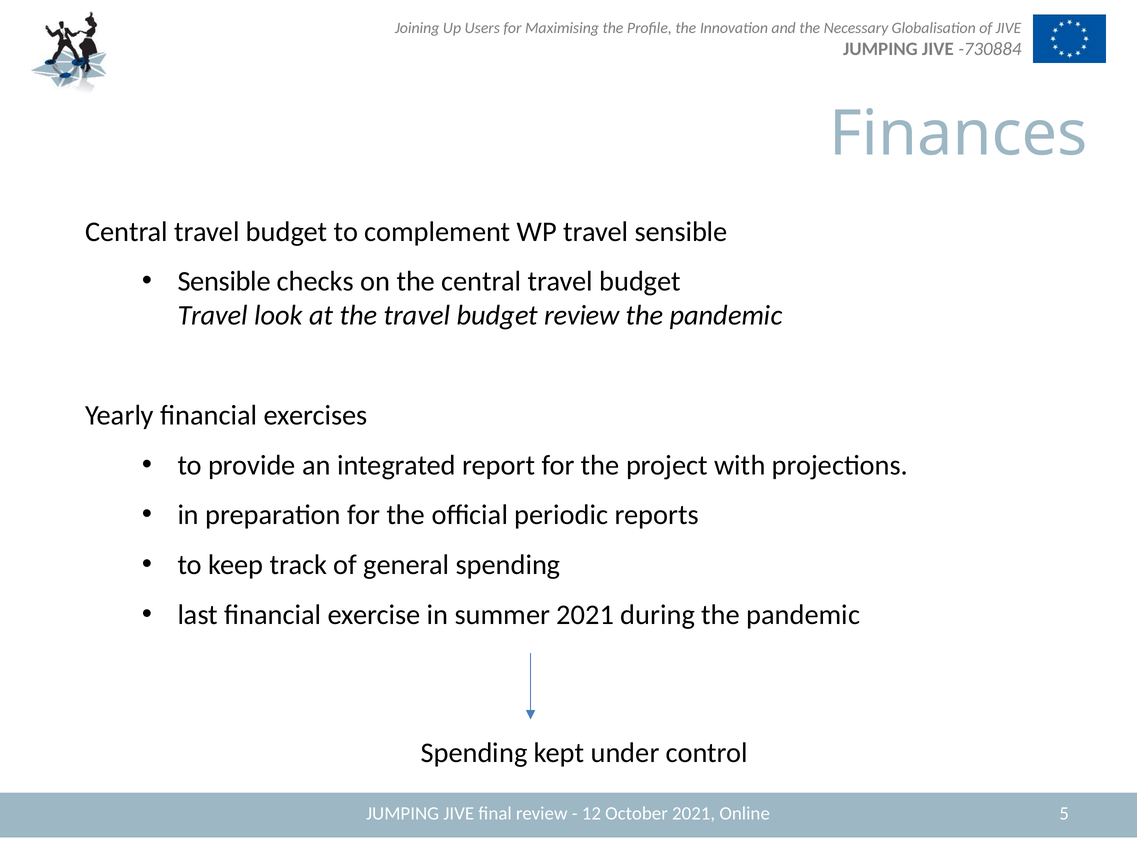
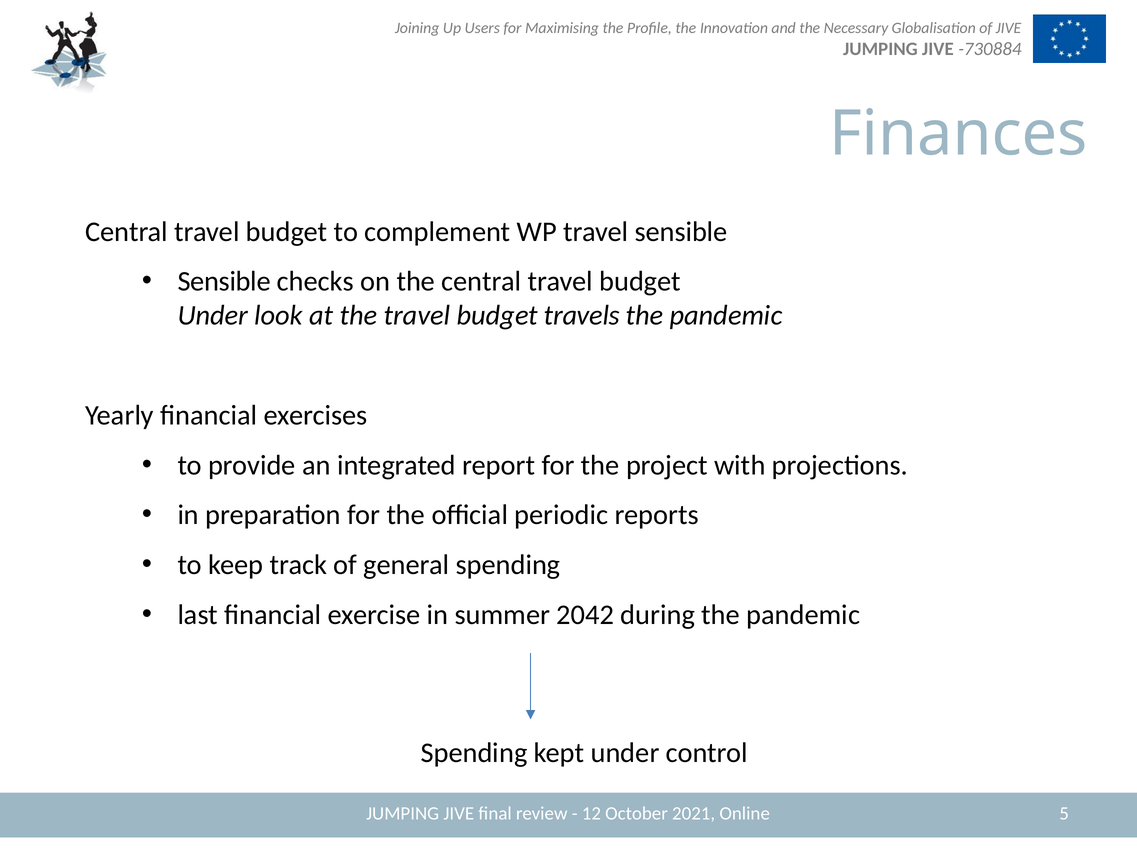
Travel: Travel -> Under (213, 316)
budget review: review -> travels (582, 316)
summer 2021: 2021 -> 2042 (585, 615)
